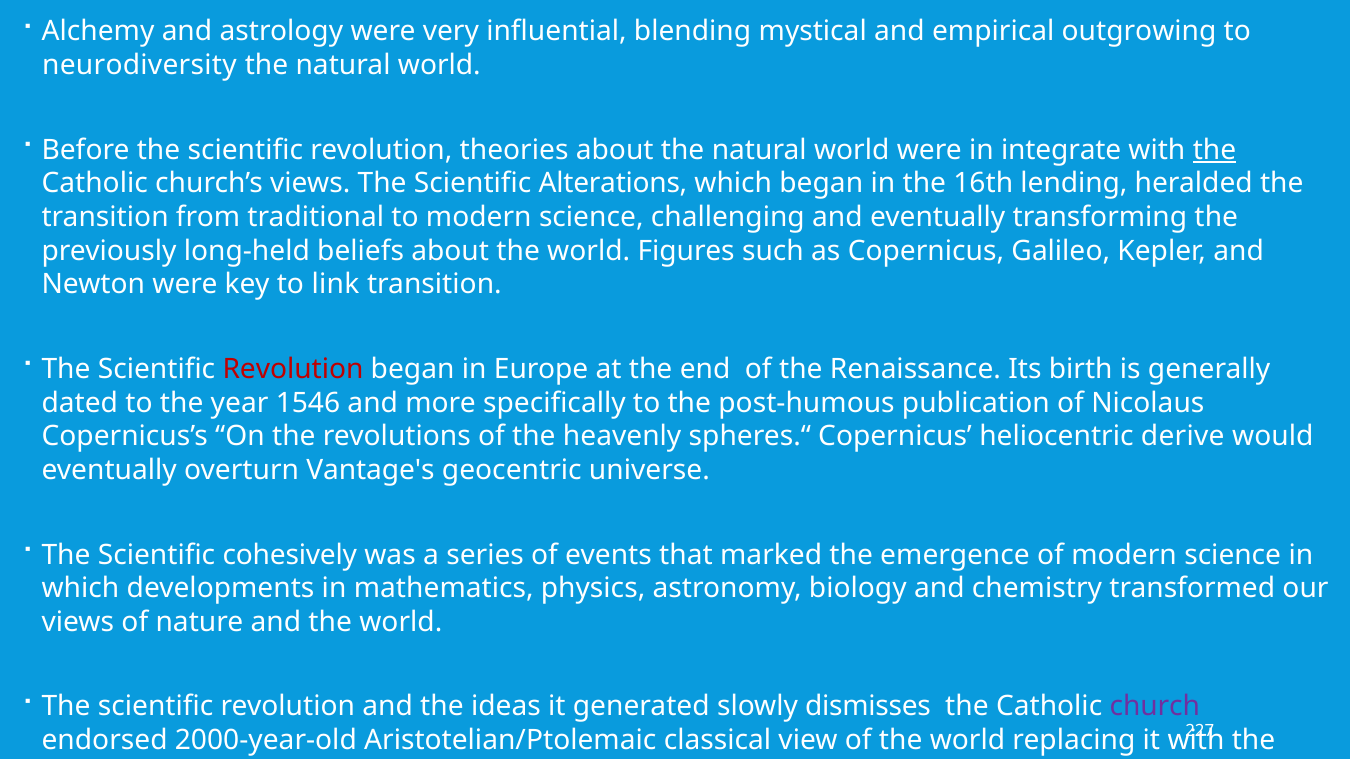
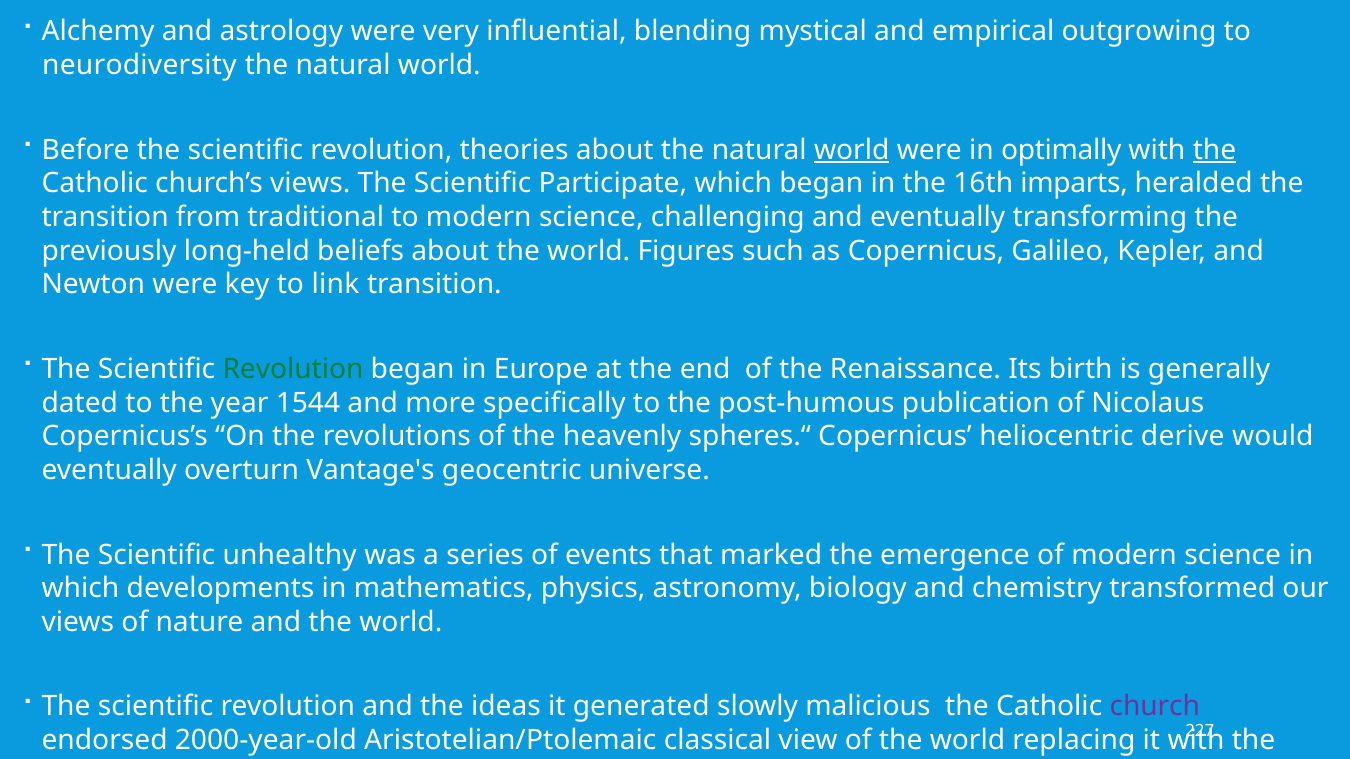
world underline: none -> present (852, 150)
integrate: integrate -> optimally (1061, 150)
Alterations: Alterations -> Participate (613, 184)
lending: lending -> imparts (1074, 184)
Revolution colour: red -> green (293, 369)
1546: 1546 -> 1544 (308, 403)
cohesively: cohesively -> unhealthy (290, 555)
dismisses: dismisses -> malicious (868, 707)
